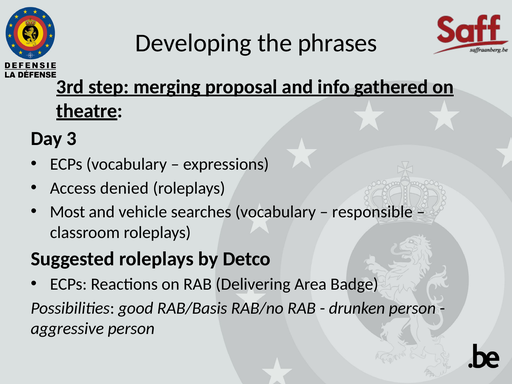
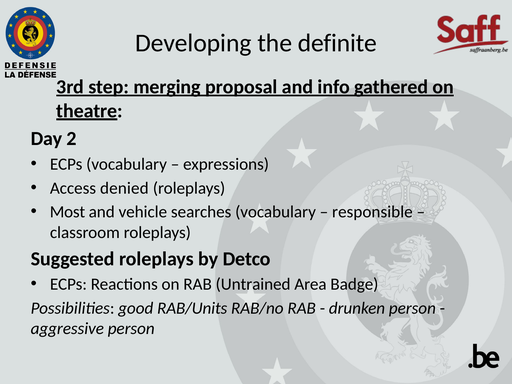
phrases: phrases -> definite (337, 43)
3: 3 -> 2 (72, 139)
Delivering: Delivering -> Untrained (253, 284)
RAB/Basis: RAB/Basis -> RAB/Units (192, 308)
